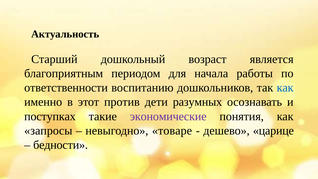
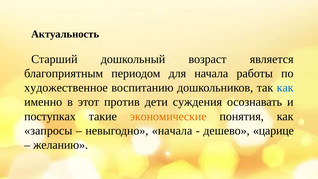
ответственности: ответственности -> художественное (66, 88)
разумных: разумных -> суждения (197, 102)
экономические colour: purple -> orange (168, 116)
невыгодно товаре: товаре -> начала (172, 131)
бедности: бедности -> желанию (61, 145)
